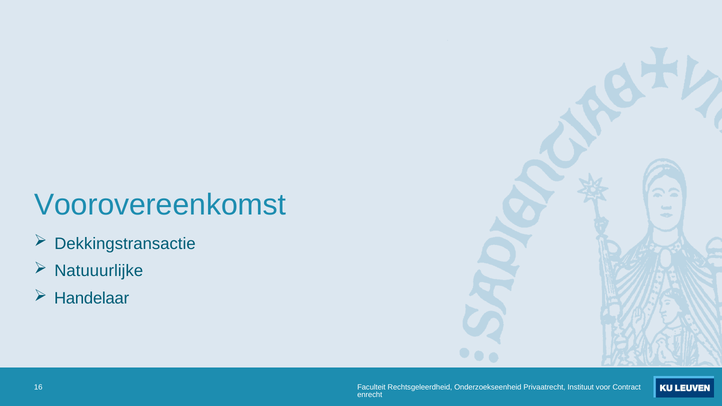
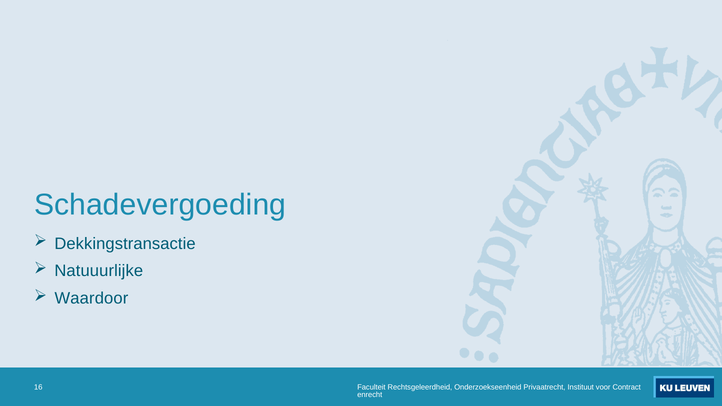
Voorovereenkomst: Voorovereenkomst -> Schadevergoeding (160, 205)
Handelaar: Handelaar -> Waardoor (91, 298)
